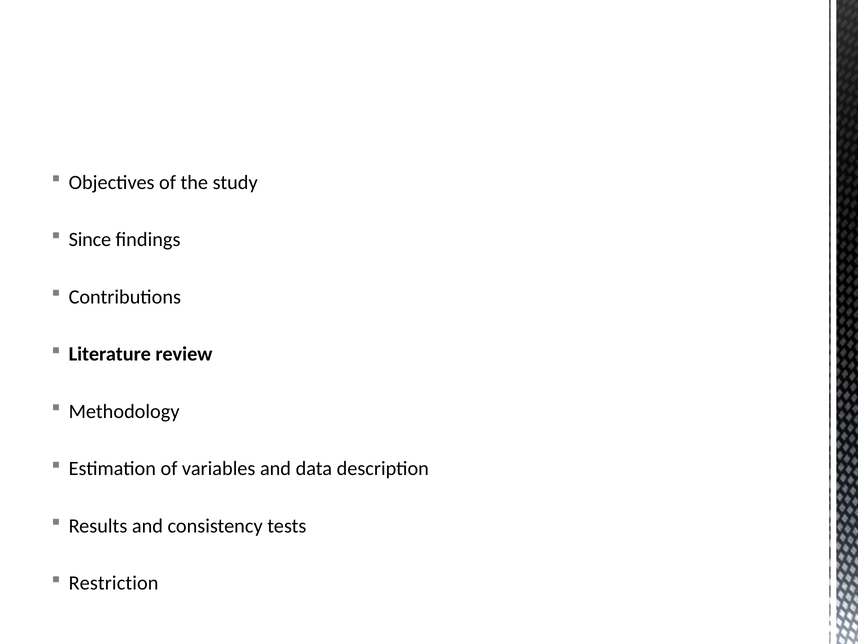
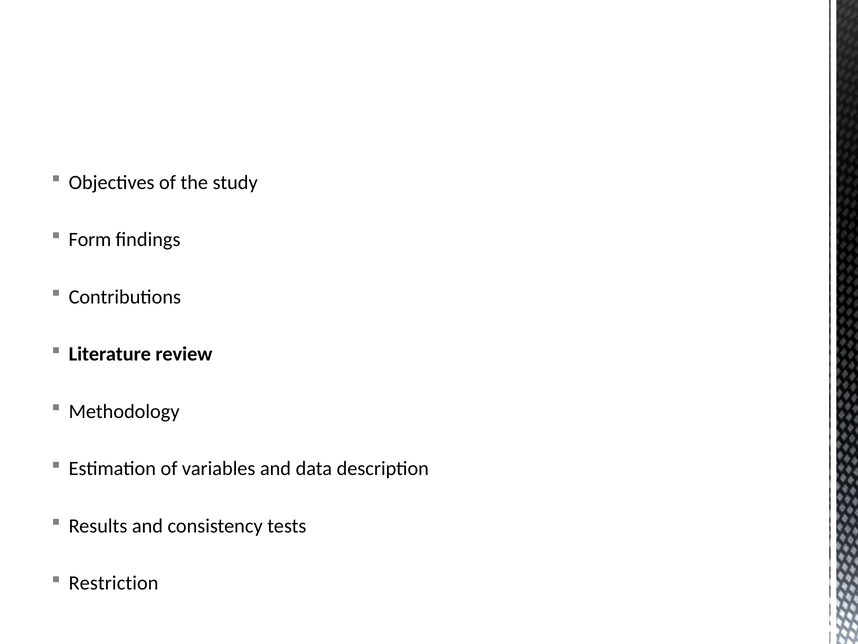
Since: Since -> Form (90, 239)
